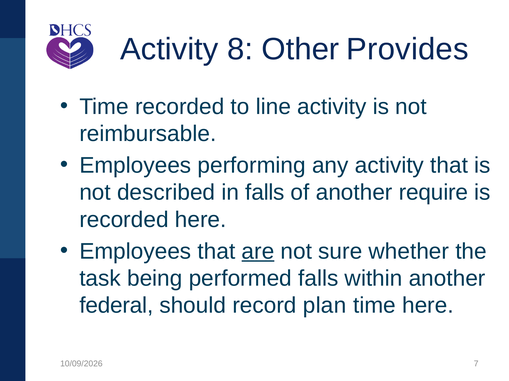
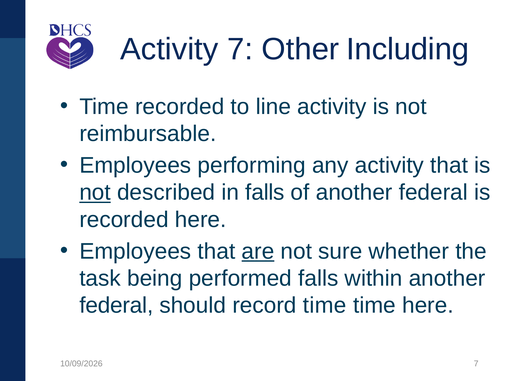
Activity 8: 8 -> 7 (240, 49)
Provides: Provides -> Including (408, 49)
not underline: none -> present (95, 193)
of another require: require -> federal (433, 193)
record plan: plan -> time (325, 306)
